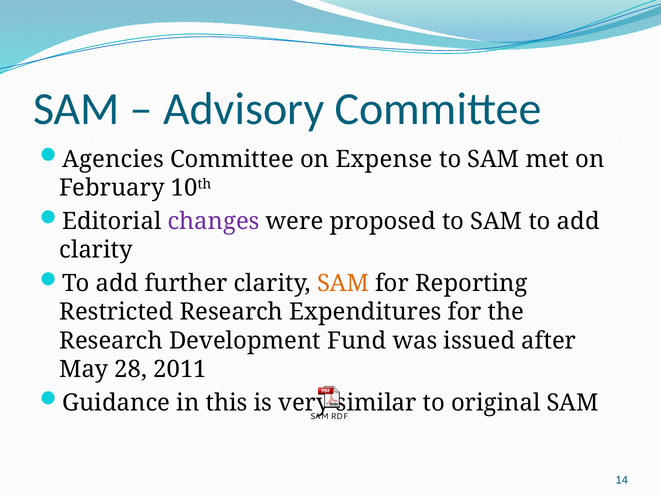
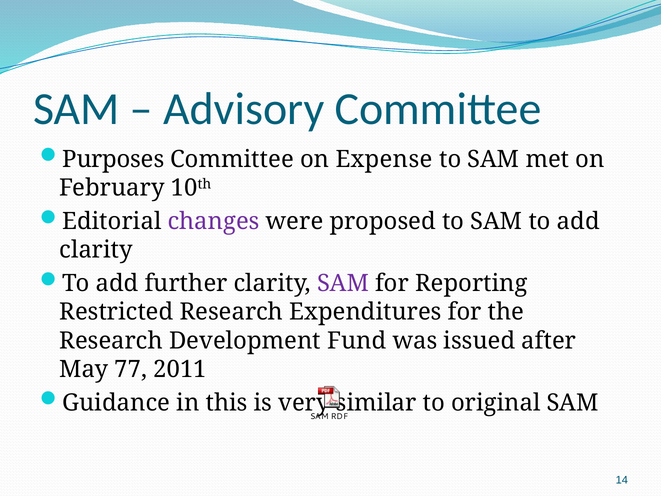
Agencies: Agencies -> Purposes (113, 159)
SAM colour: orange -> purple (343, 283)
28: 28 -> 77 (131, 369)
